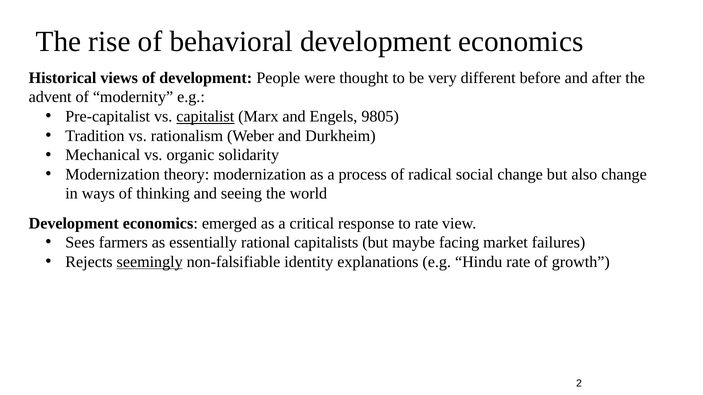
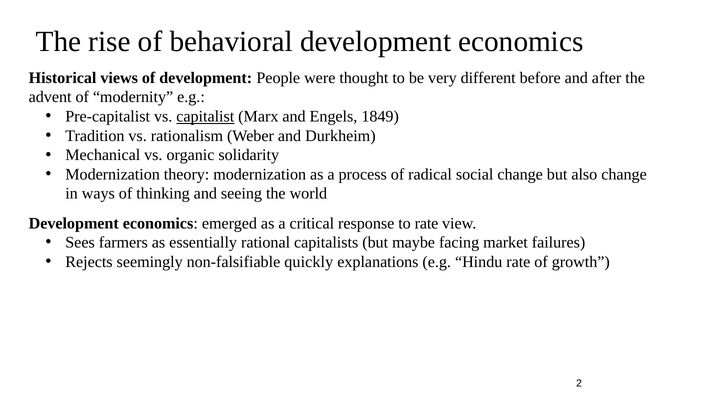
9805: 9805 -> 1849 (380, 117)
seemingly underline: present -> none (150, 262)
identity: identity -> quickly (309, 262)
